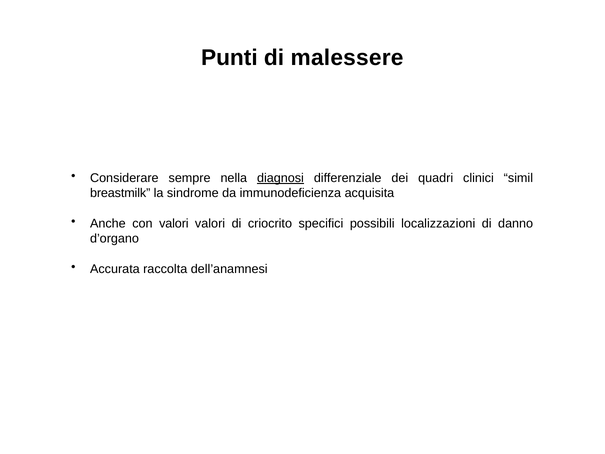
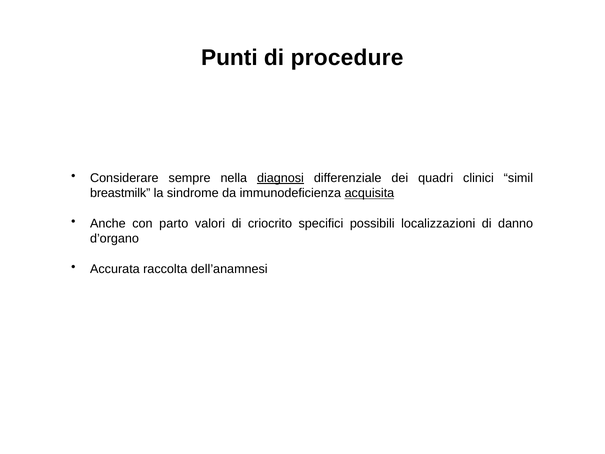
malessere: malessere -> procedure (347, 58)
acquisita underline: none -> present (369, 193)
con valori: valori -> parto (174, 223)
